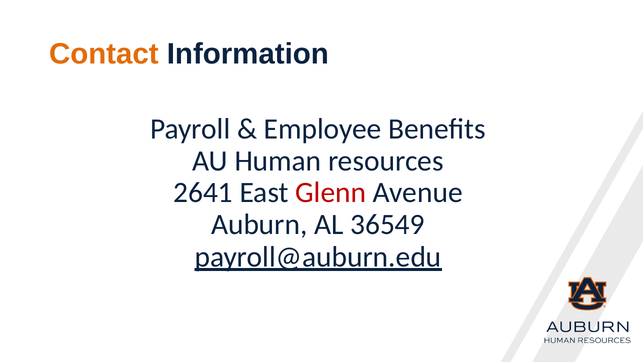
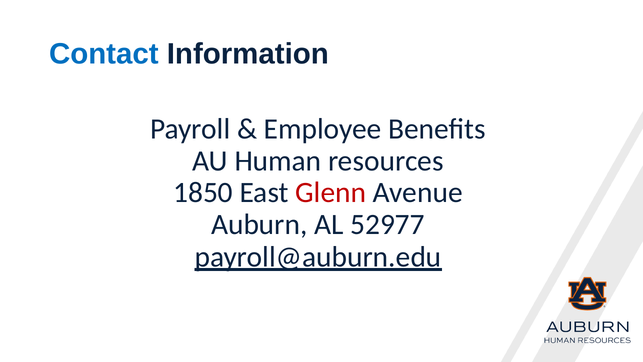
Contact colour: orange -> blue (104, 54)
2641: 2641 -> 1850 (203, 193)
36549: 36549 -> 52977 (388, 224)
